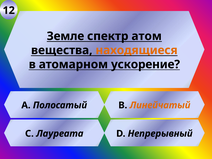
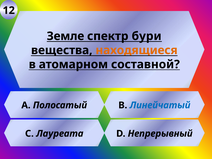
атом: атом -> бури (147, 36)
ускорение: ускорение -> составной (145, 64)
Линейчатый colour: orange -> blue (160, 105)
